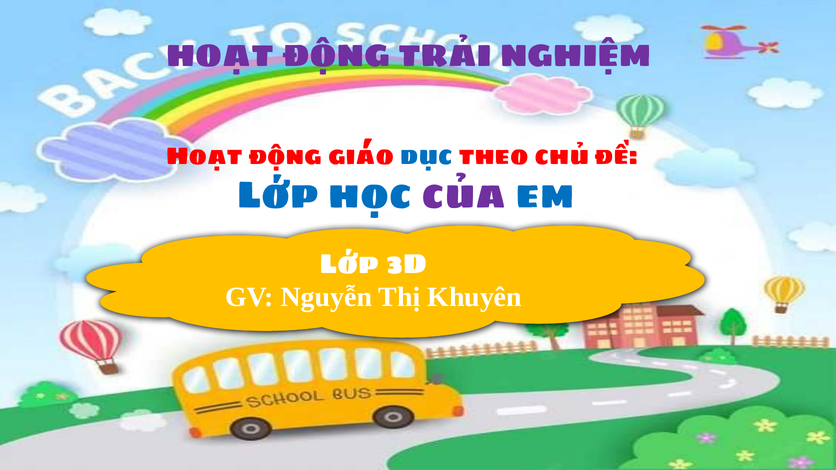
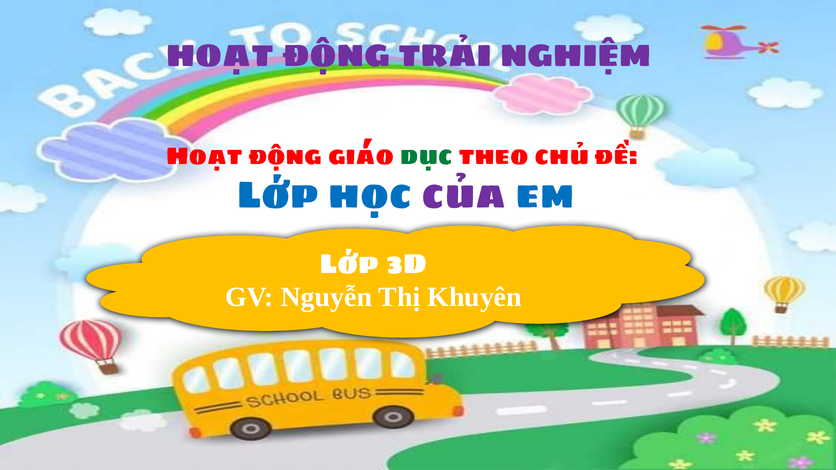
dục colour: blue -> green (426, 156)
